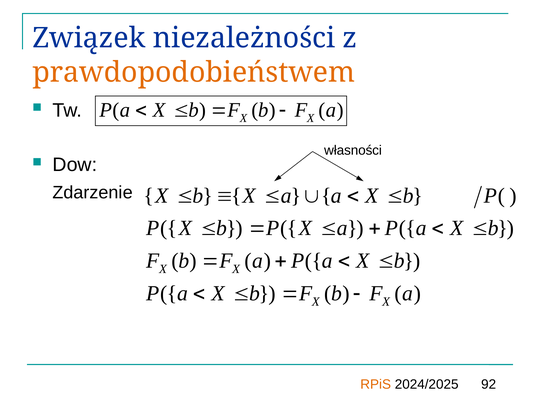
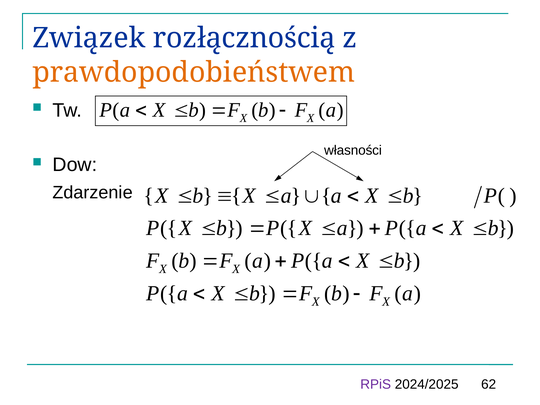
niezależności: niezależności -> rozłącznością (244, 38)
RPiS colour: orange -> purple (376, 384)
92: 92 -> 62 (489, 384)
